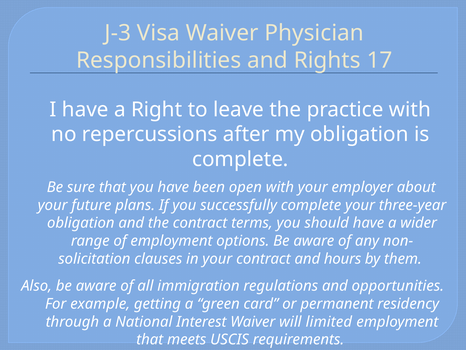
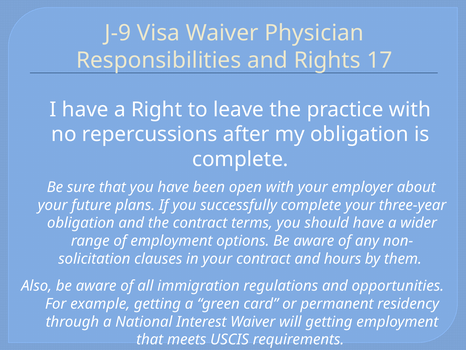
J-3: J-3 -> J-9 (118, 33)
will limited: limited -> getting (329, 321)
